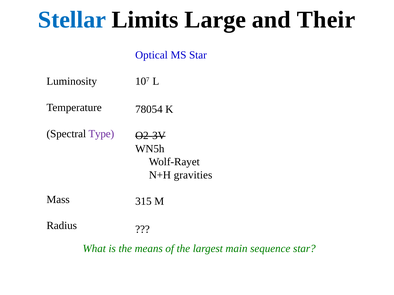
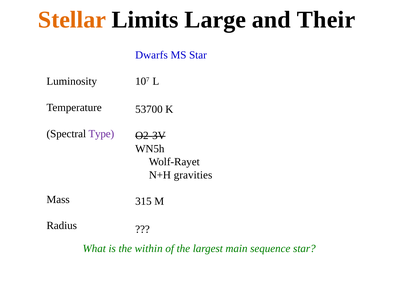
Stellar colour: blue -> orange (72, 20)
Optical: Optical -> Dwarfs (151, 55)
78054: 78054 -> 53700 (149, 110)
means: means -> within (149, 249)
